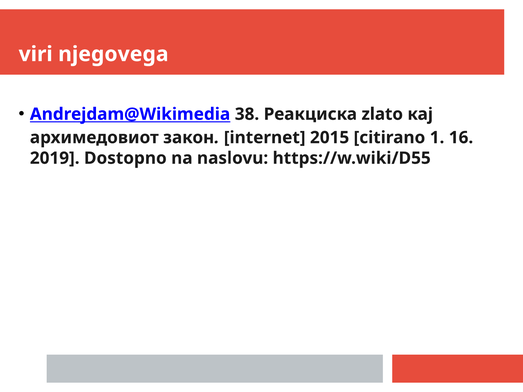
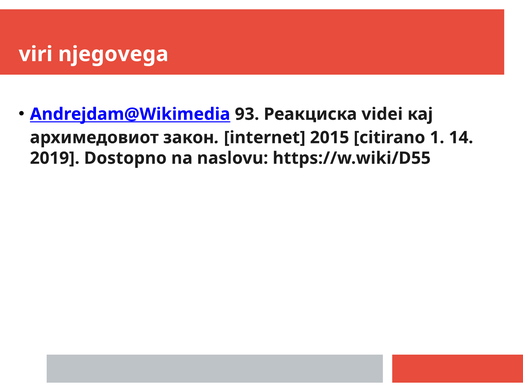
38: 38 -> 93 (247, 114)
zlato: zlato -> videi (382, 114)
16: 16 -> 14 (461, 138)
